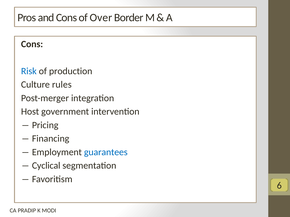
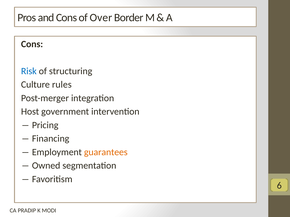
production: production -> structuring (71, 71)
guarantees colour: blue -> orange (106, 152)
Cyclical: Cyclical -> Owned (46, 166)
